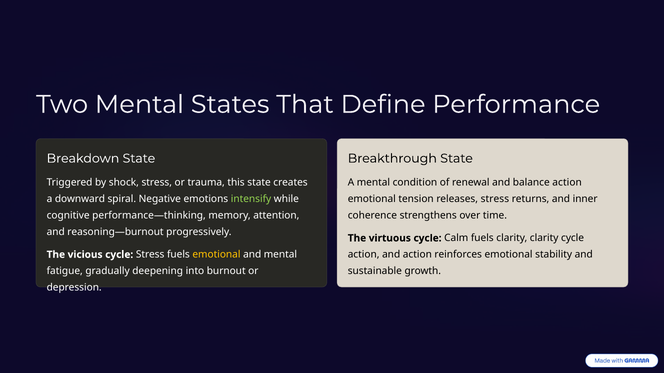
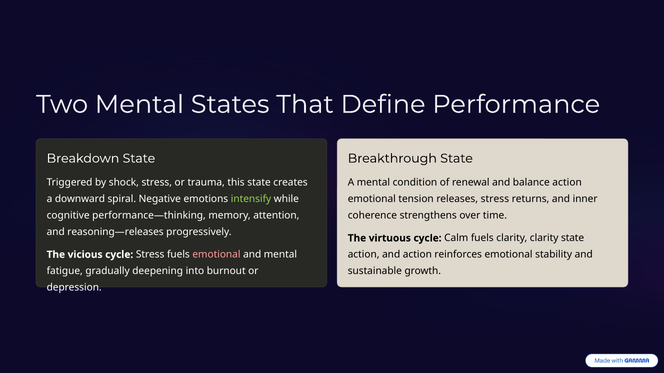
reasoning—burnout: reasoning—burnout -> reasoning—releases (115, 232)
clarity cycle: cycle -> state (573, 238)
emotional colour: yellow -> pink (216, 255)
